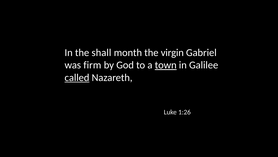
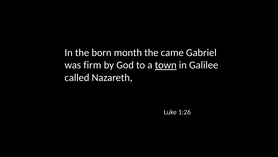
shall: shall -> born (102, 52)
virgin: virgin -> came (172, 52)
called underline: present -> none (77, 77)
